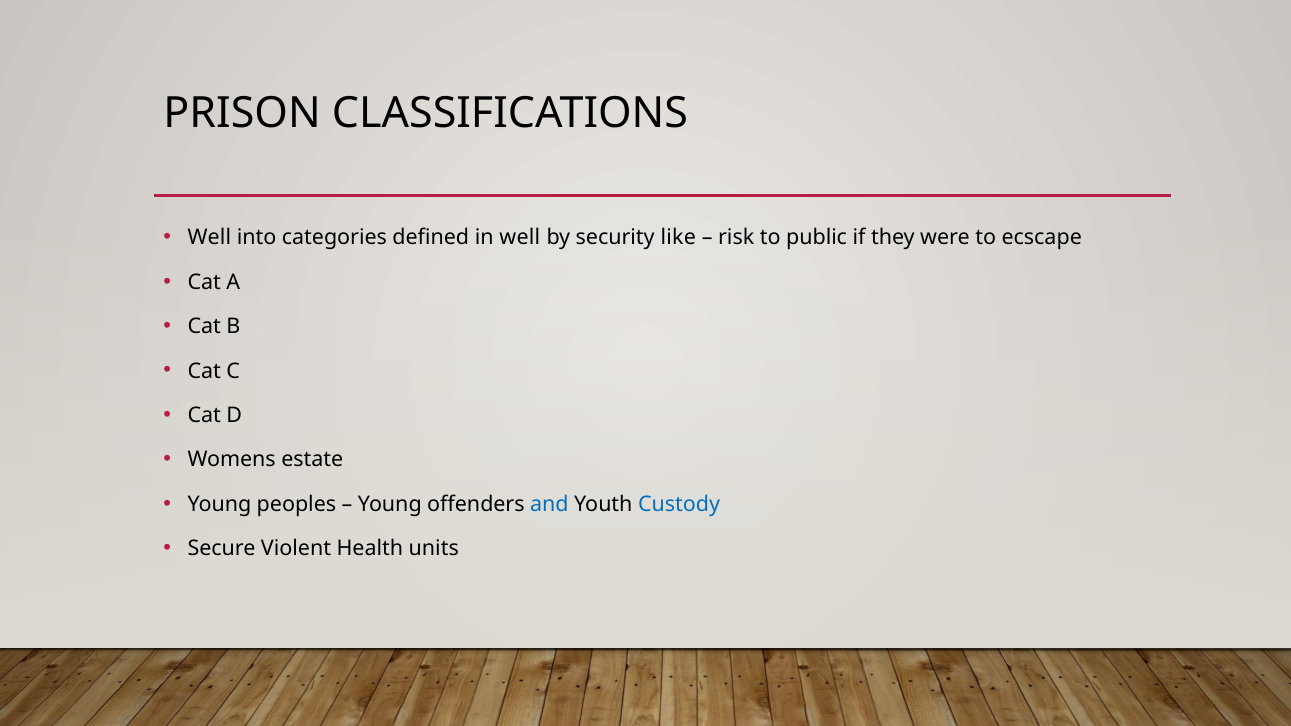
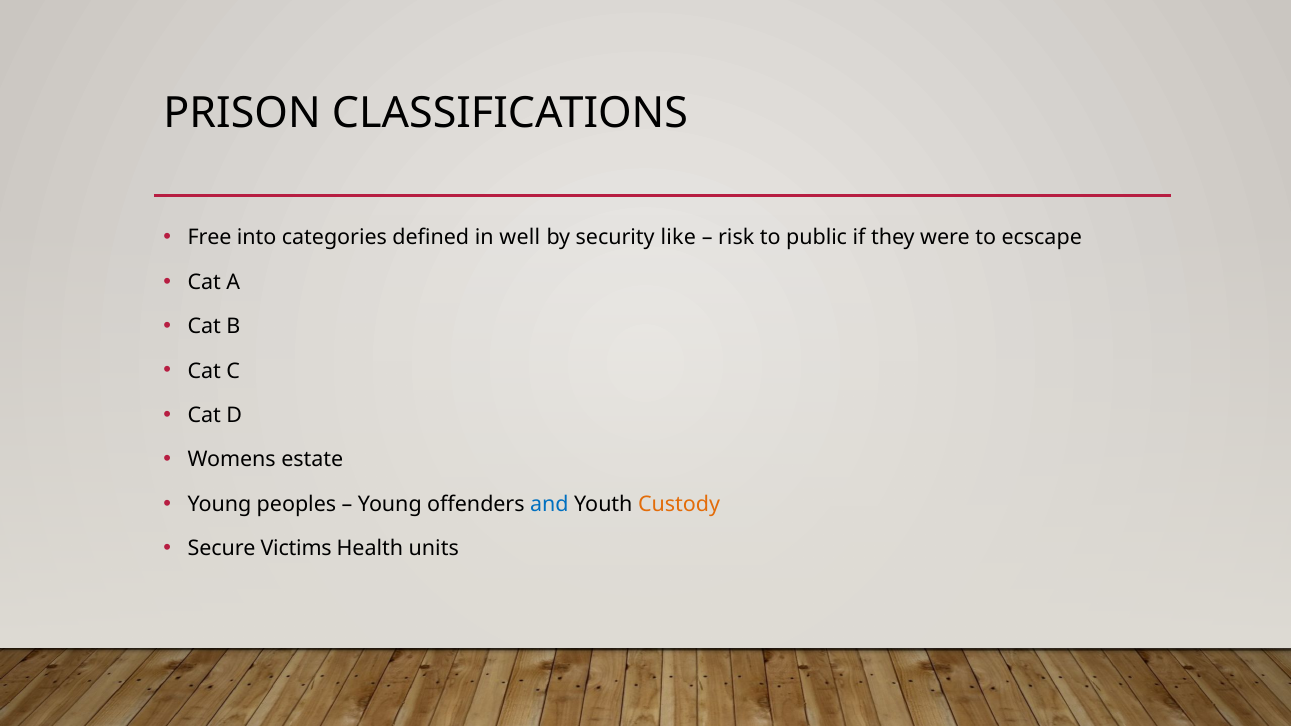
Well: Well -> Free (210, 238)
Custody colour: blue -> orange (679, 504)
Violent: Violent -> Victims (296, 549)
